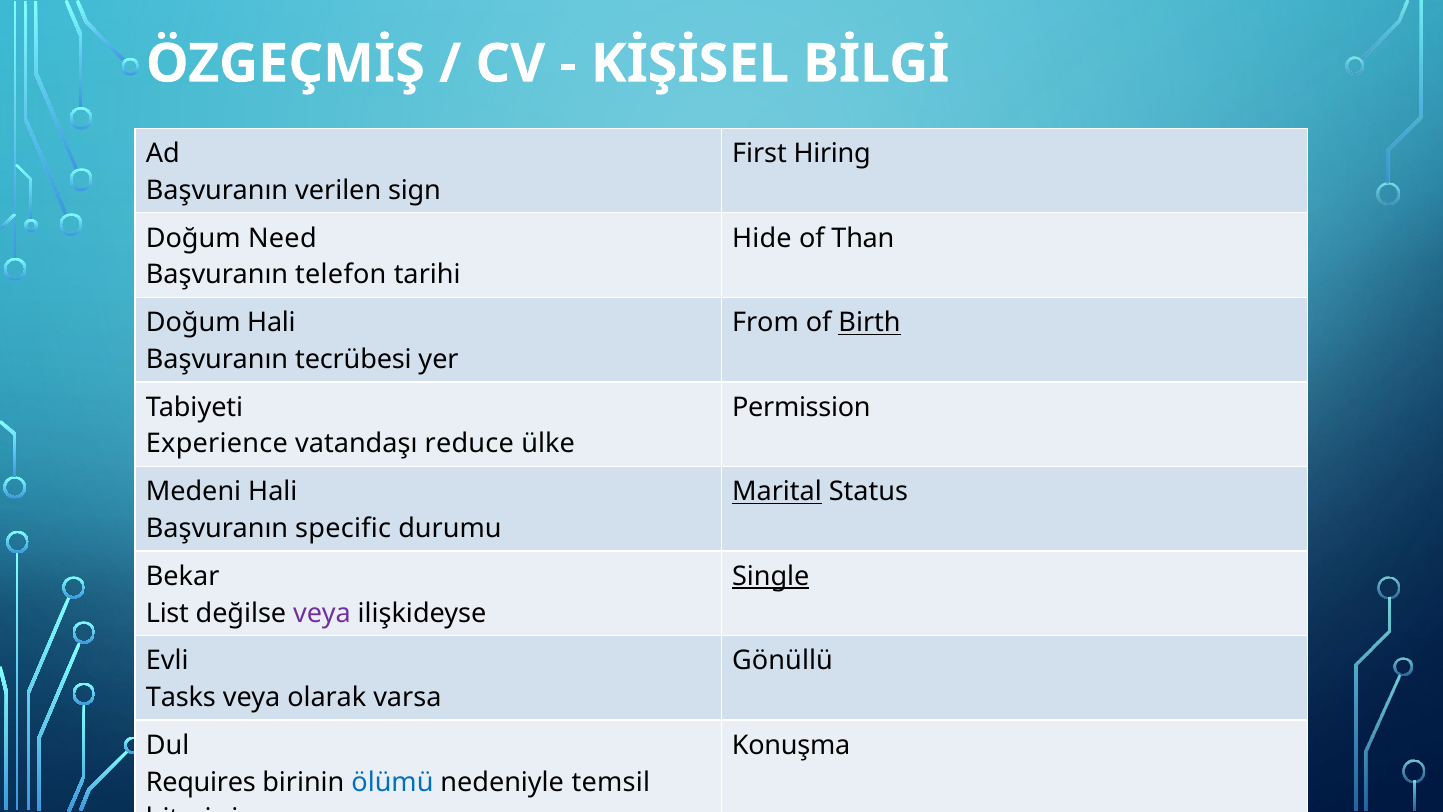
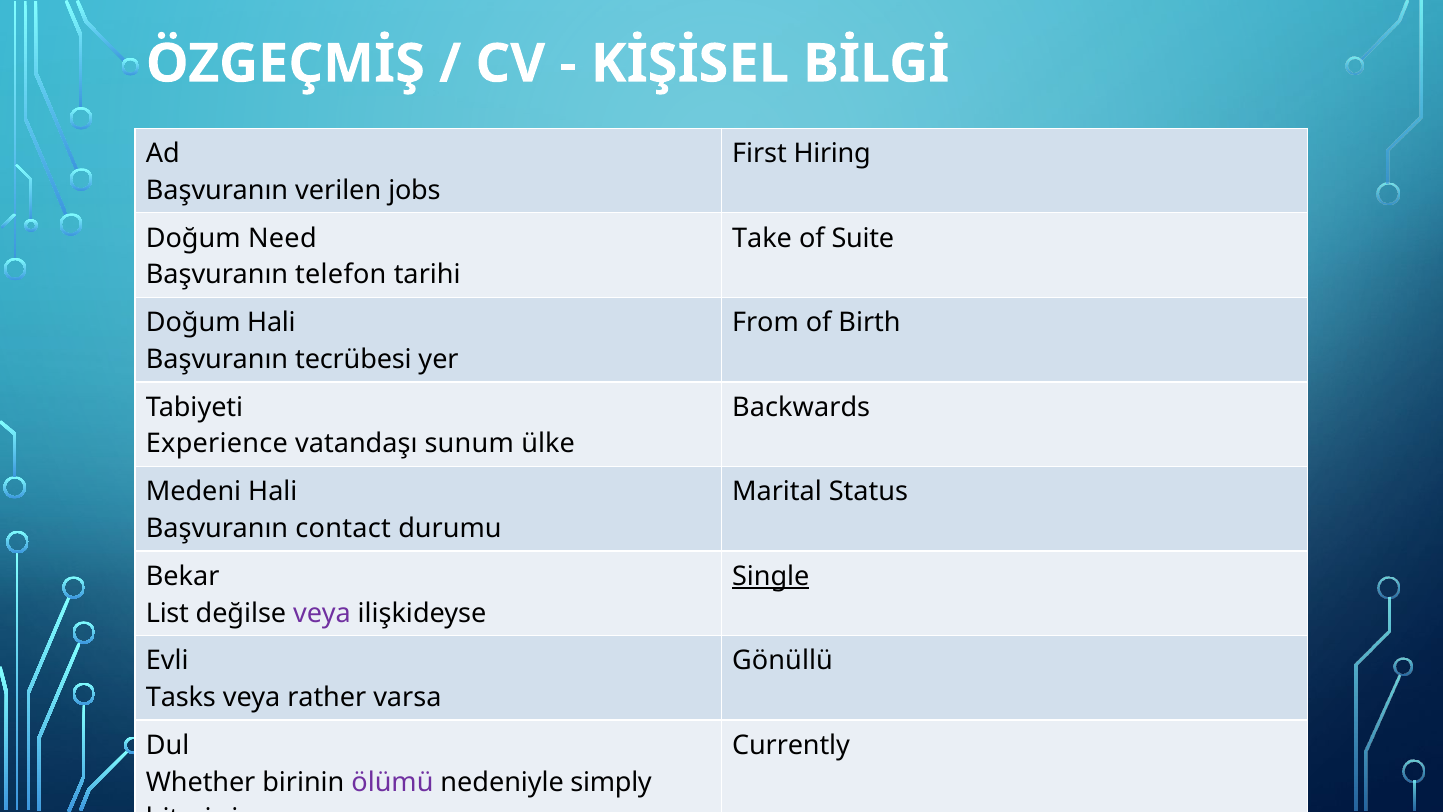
sign: sign -> jobs (414, 190)
Hide: Hide -> Take (762, 238)
Than: Than -> Suite (863, 238)
Birth underline: present -> none (870, 323)
Permission: Permission -> Backwards (801, 407)
reduce: reduce -> sunum (469, 444)
Marital underline: present -> none (777, 492)
specific: specific -> contact (343, 528)
olarak: olarak -> rather (327, 697)
Konuşma: Konuşma -> Currently (791, 745)
Requires: Requires -> Whether (201, 782)
ölümü colour: blue -> purple (392, 782)
temsil: temsil -> simply (611, 782)
